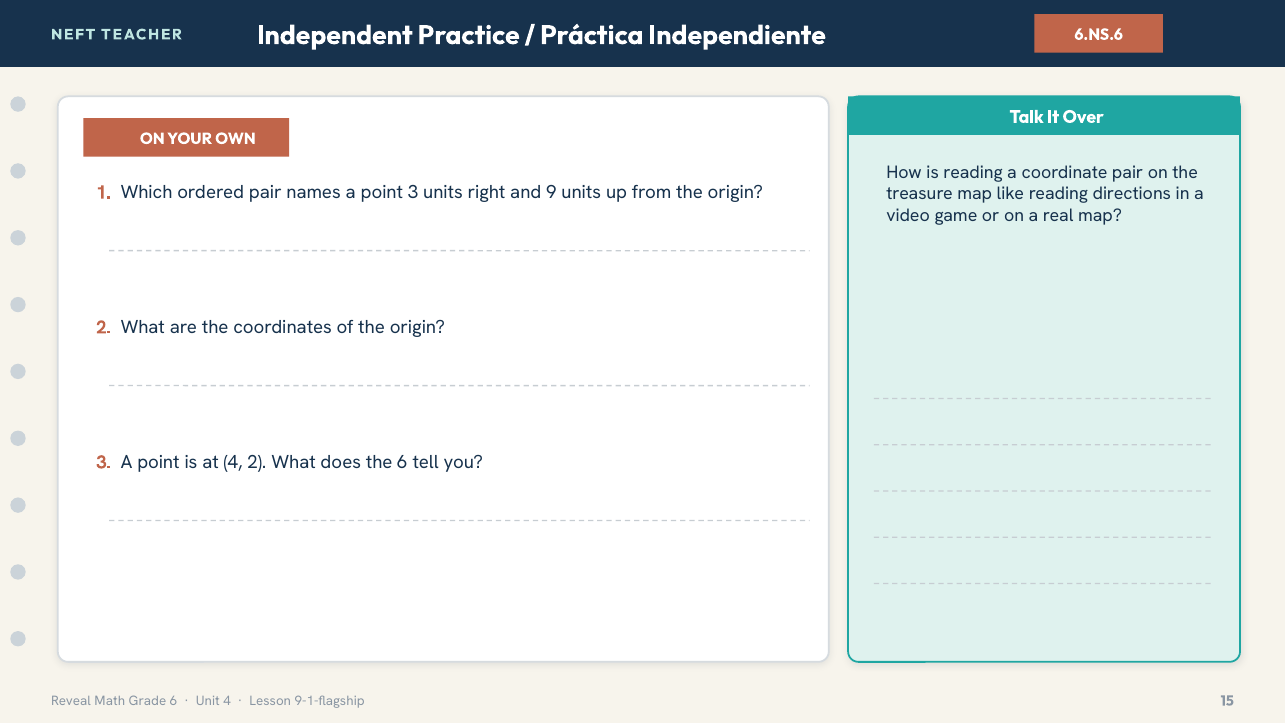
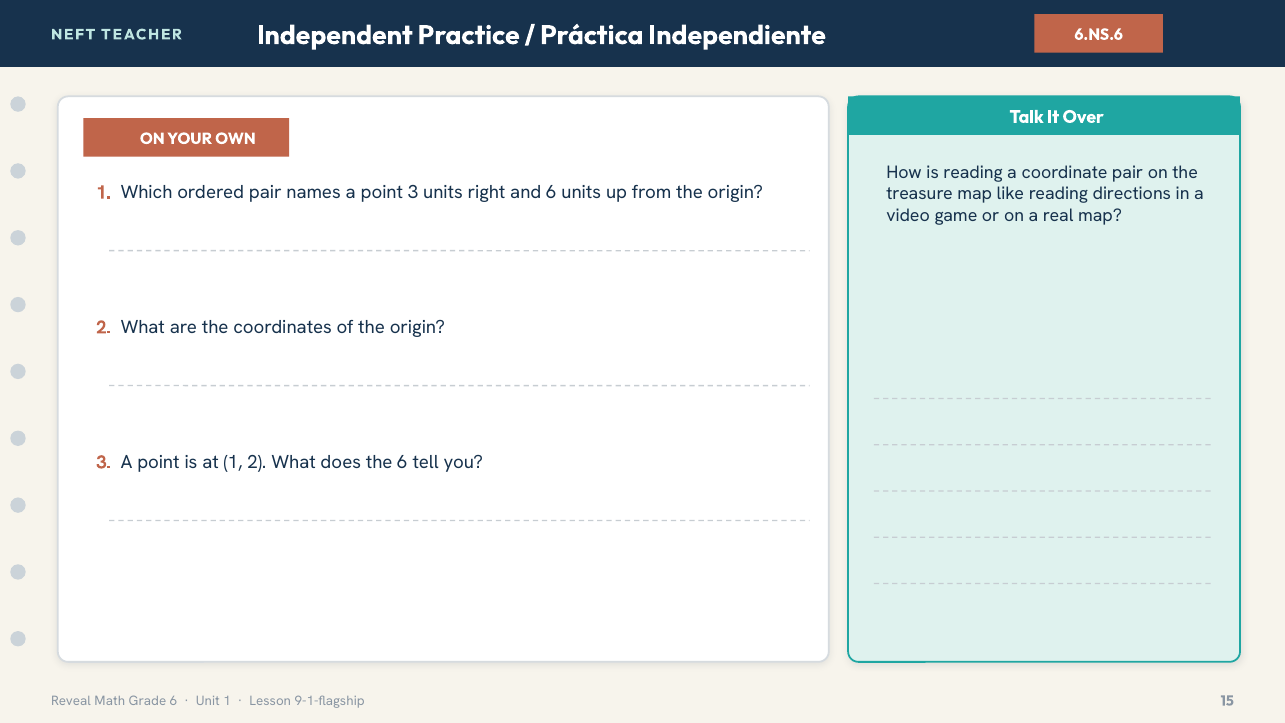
and 9: 9 -> 6 (551, 192)
at 4: 4 -> 1 (233, 462)
Unit 4: 4 -> 1 (227, 701)
